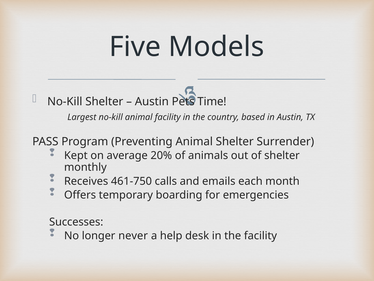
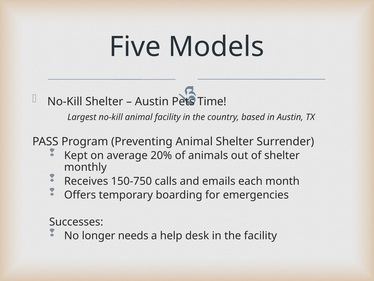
461-750: 461-750 -> 150-750 (131, 181)
never: never -> needs (133, 235)
